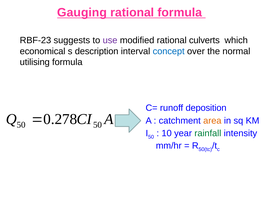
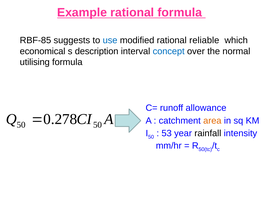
Gauging: Gauging -> Example (82, 13)
RBF-23: RBF-23 -> RBF-85 (35, 40)
use colour: purple -> blue (110, 40)
culverts: culverts -> reliable (204, 40)
deposition: deposition -> allowance (206, 108)
10: 10 -> 53 (167, 133)
rainfall colour: green -> black (208, 133)
